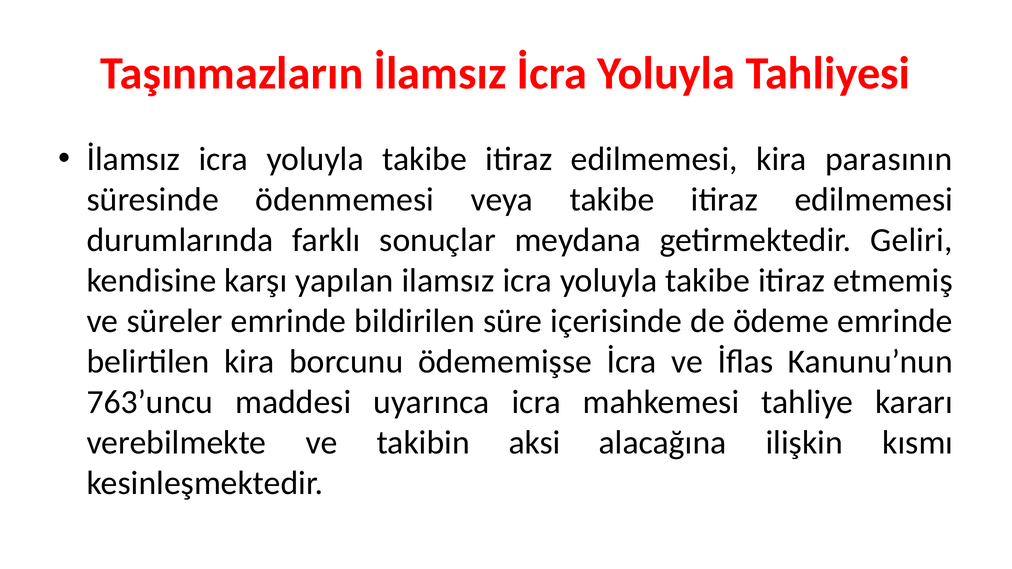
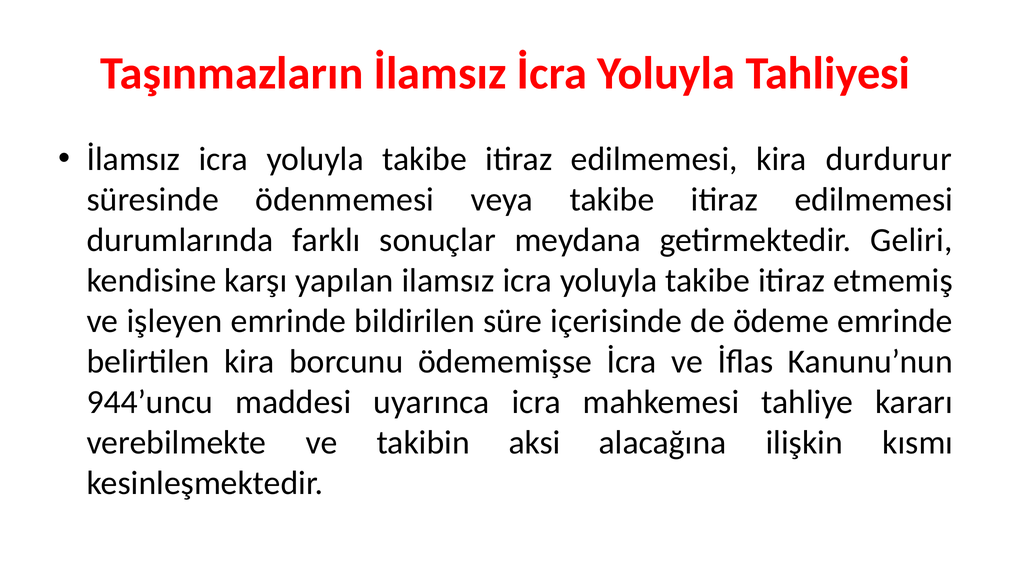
parasının: parasının -> durdurur (889, 159)
süreler: süreler -> işleyen (175, 321)
763’uncu: 763’uncu -> 944’uncu (150, 402)
